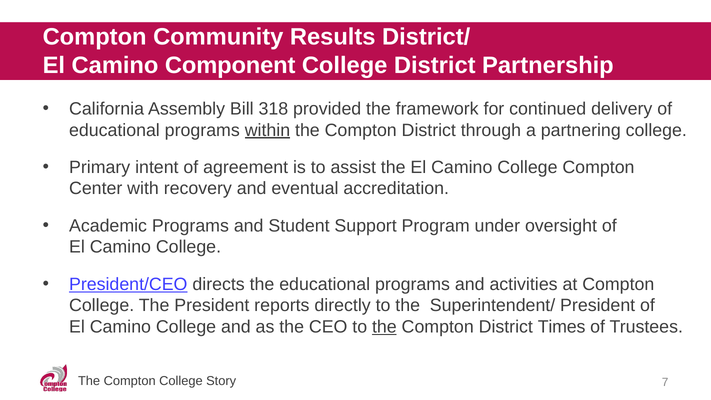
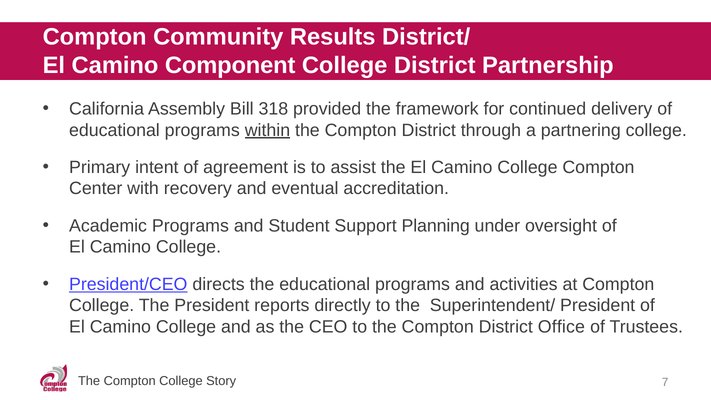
Program: Program -> Planning (436, 226)
the underline: present -> none (384, 327)
Times: Times -> Office (561, 327)
